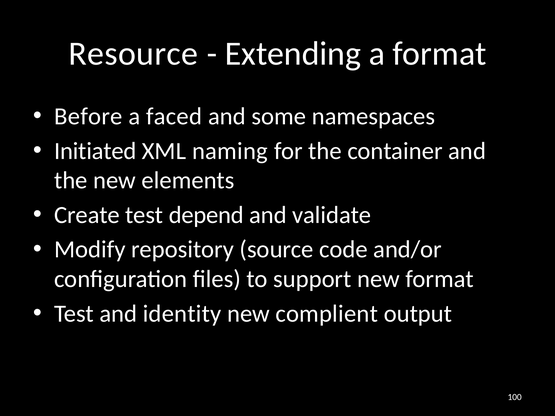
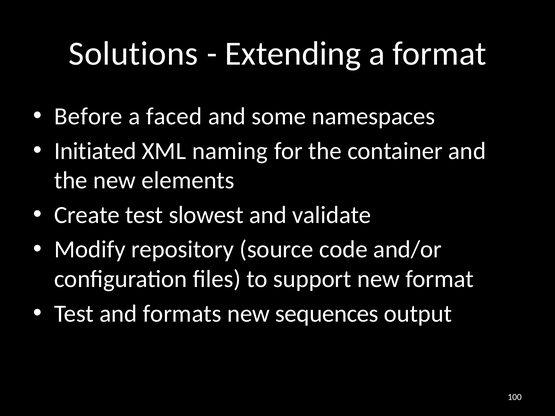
Resource: Resource -> Solutions (133, 54)
depend: depend -> slowest (206, 215)
identity: identity -> formats (182, 314)
complient: complient -> sequences (327, 314)
